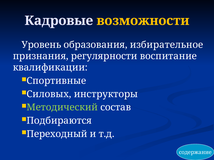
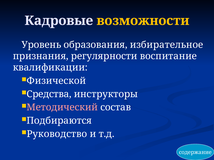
Спортивные: Спортивные -> Физической (56, 81)
Силовых: Силовых -> Средства (49, 94)
Методический colour: light green -> pink (62, 108)
Переходный: Переходный -> Руководство (57, 134)
